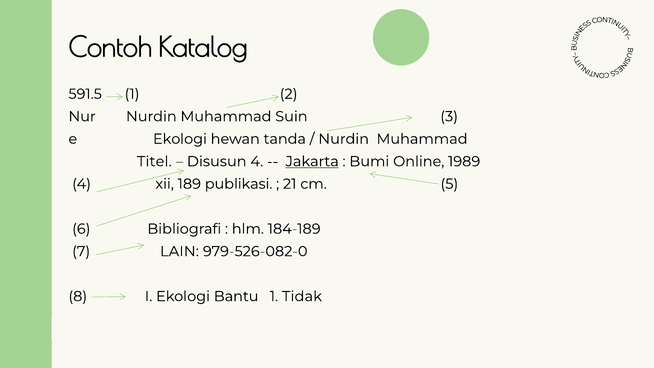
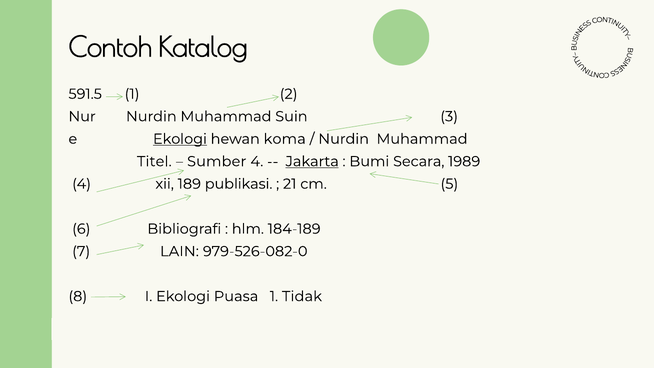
Ekologi underline: none -> present (180, 139)
tanda: tanda -> koma (285, 139)
Disusun: Disusun -> Sumber (217, 161)
Online: Online -> Secara (419, 161)
Bantu: Bantu -> Puasa (236, 296)
